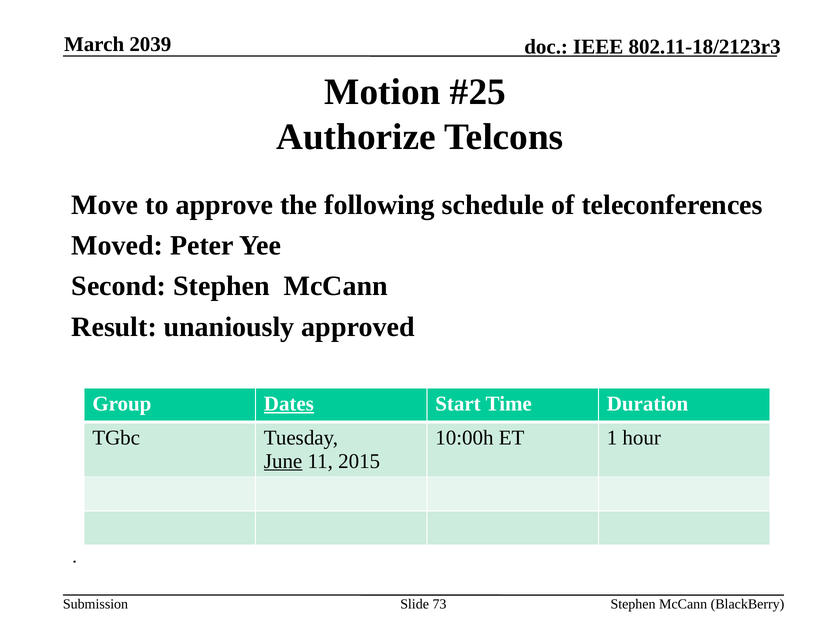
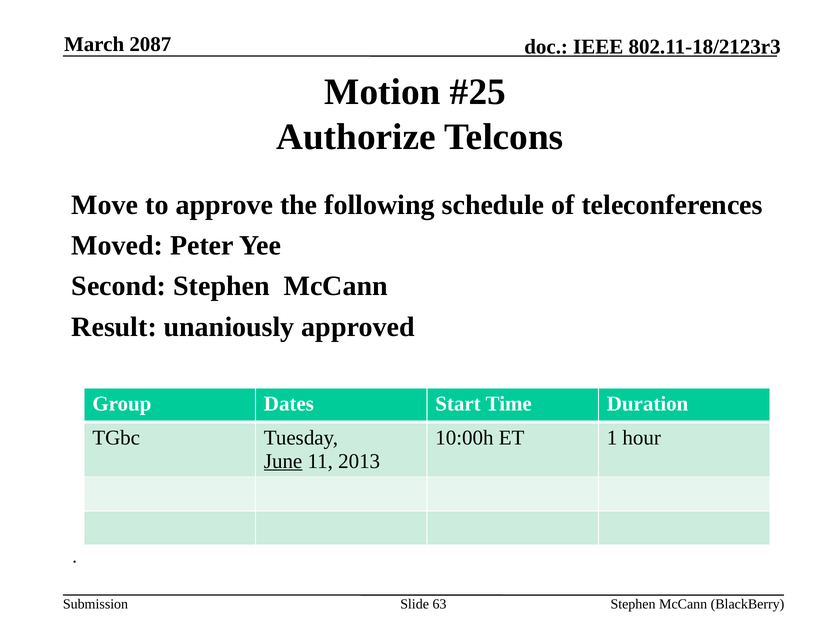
2039: 2039 -> 2087 (150, 45)
Dates underline: present -> none (289, 404)
2015: 2015 -> 2013 (359, 461)
73: 73 -> 63 (439, 604)
